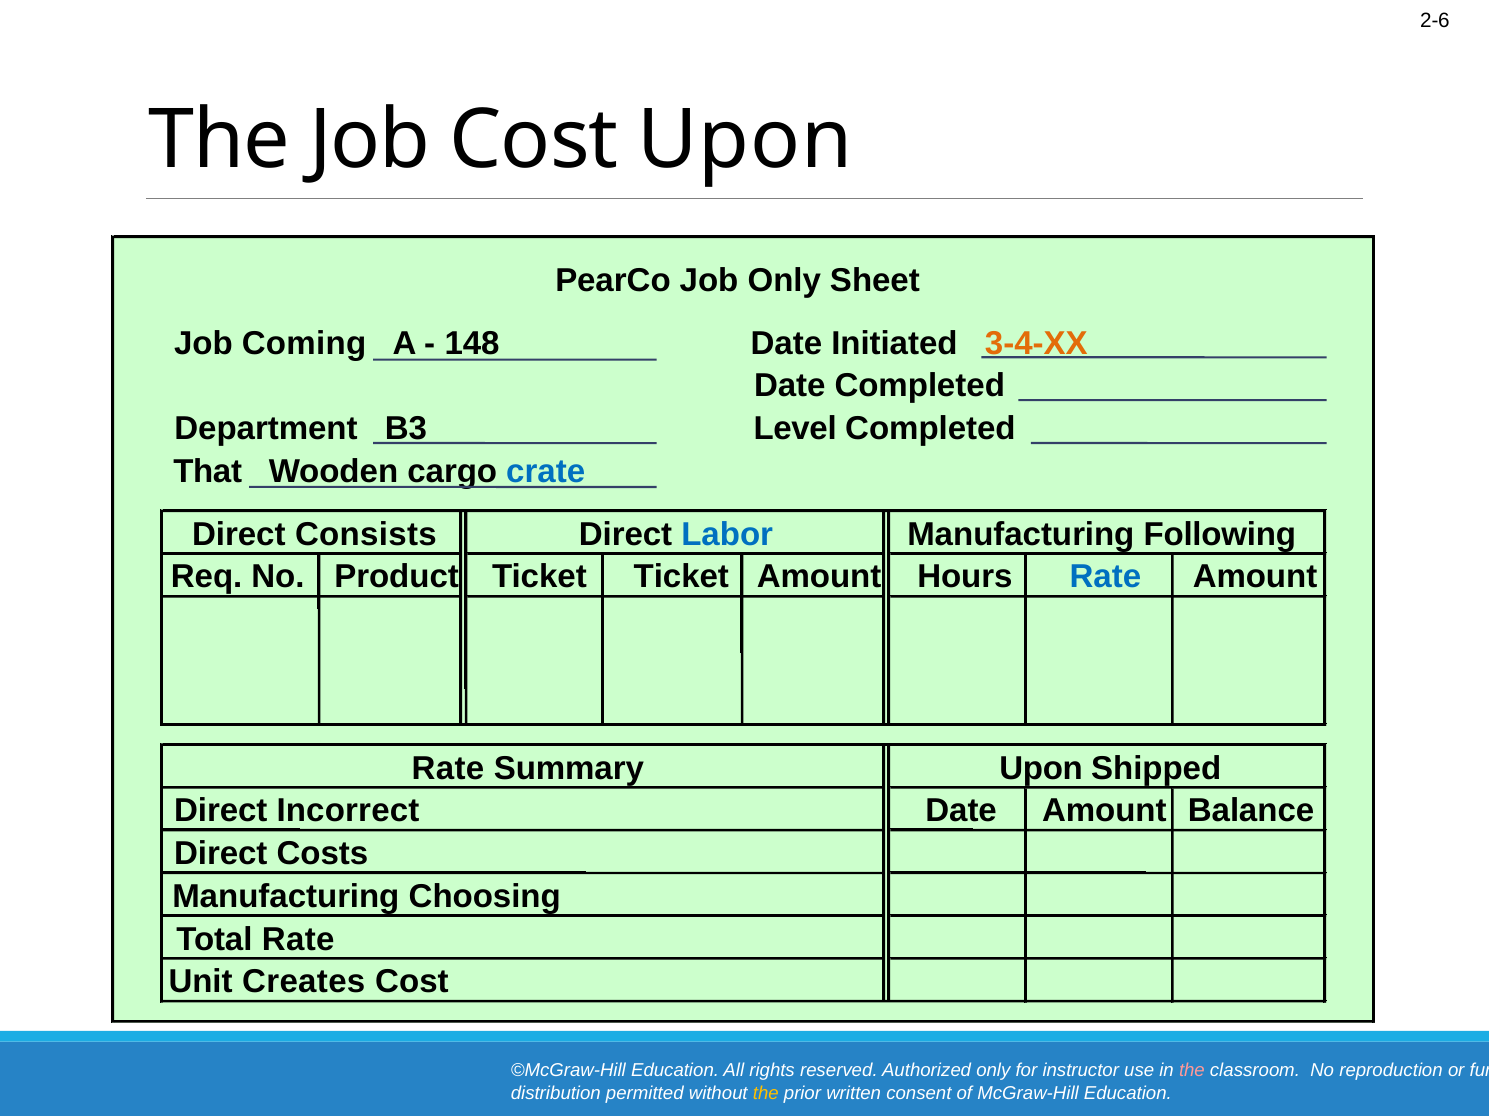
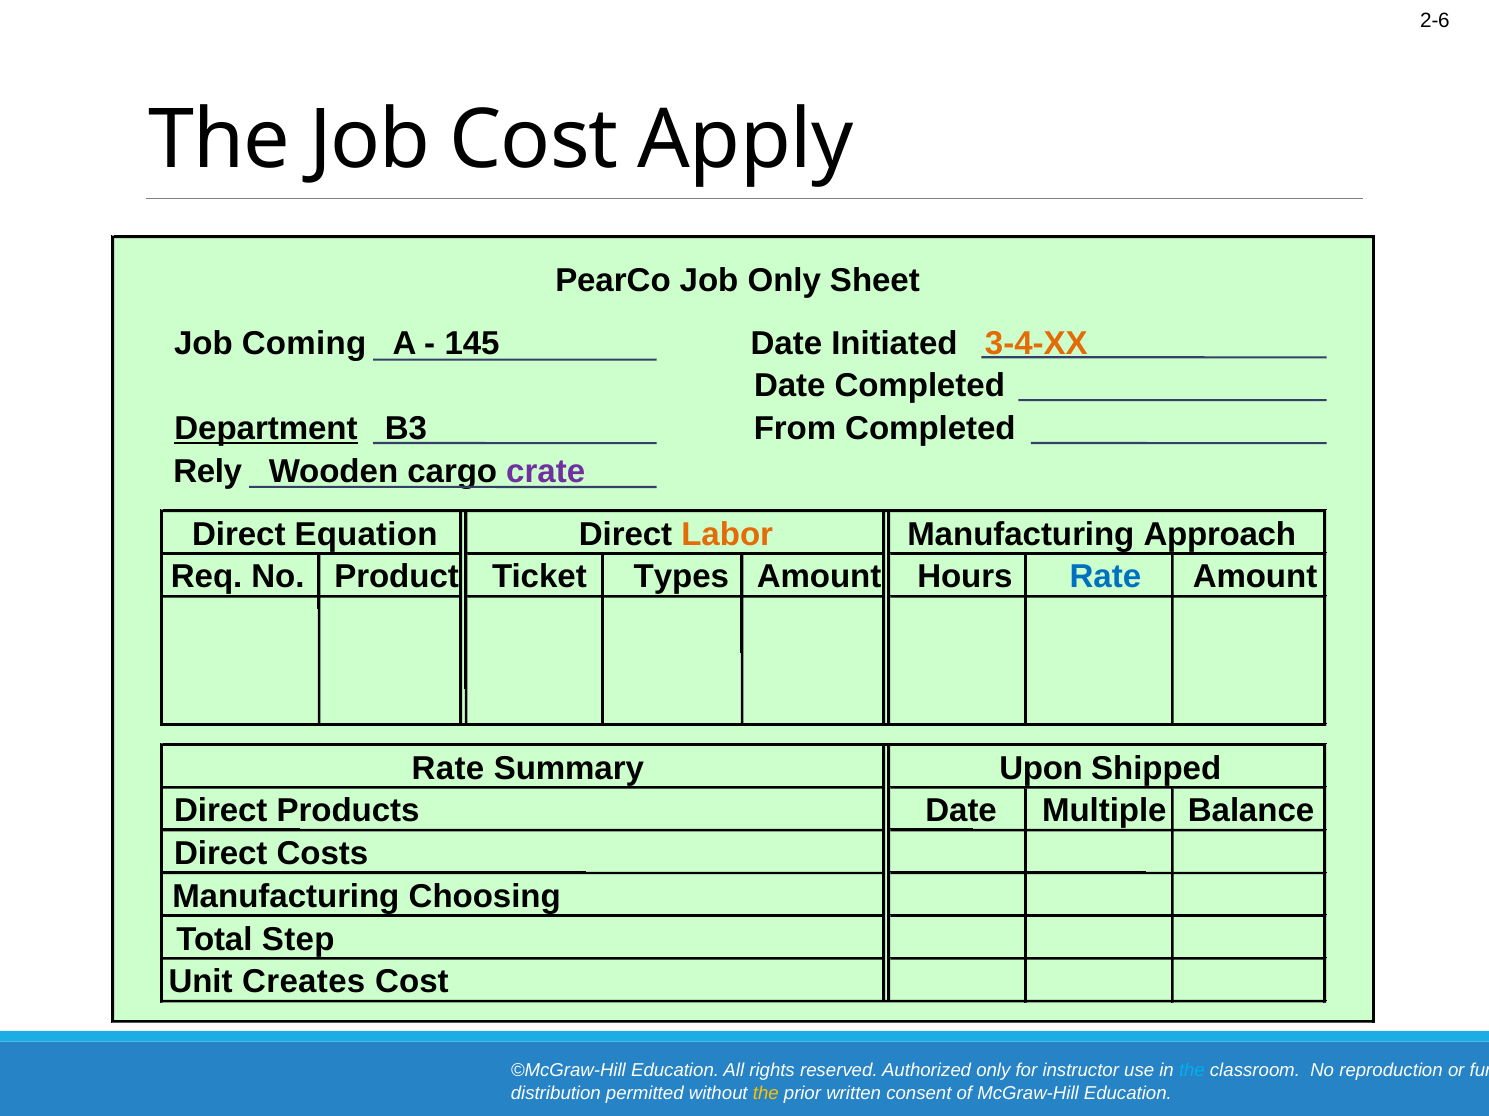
Cost Upon: Upon -> Apply (746, 140)
148: 148 -> 145 (472, 343)
Department underline: none -> present (266, 429)
Level: Level -> From (795, 429)
That: That -> Rely (208, 472)
crate colour: blue -> purple (546, 472)
Consists: Consists -> Equation (366, 535)
Labor colour: blue -> orange (727, 535)
Following: Following -> Approach (1220, 535)
Ticket Ticket: Ticket -> Types (681, 577)
Incorrect: Incorrect -> Products (348, 811)
Date Amount: Amount -> Multiple (1104, 811)
Total Rate: Rate -> Step (298, 940)
the colour: pink -> light blue (1192, 1071)
